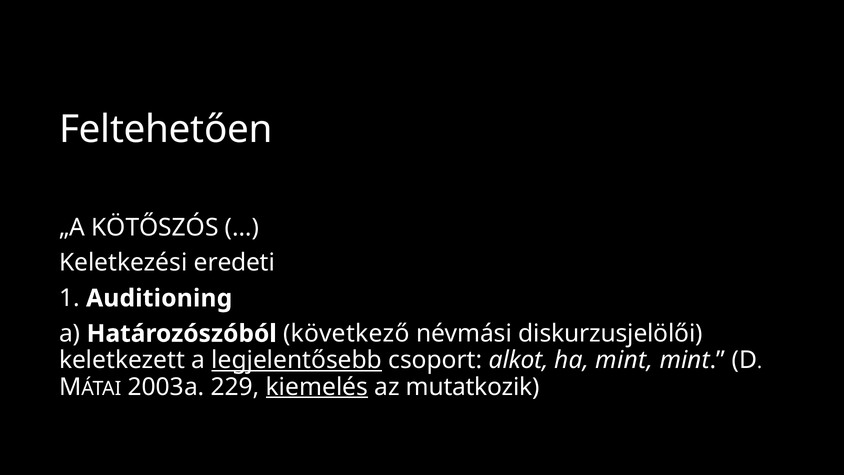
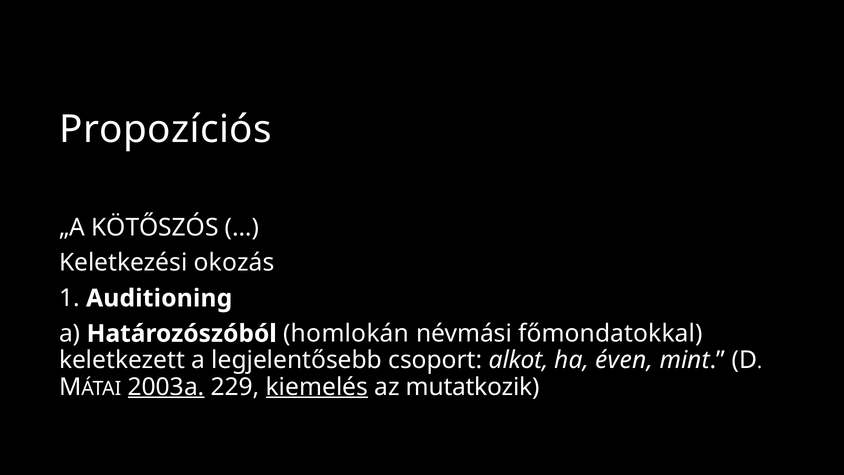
Feltehetően: Feltehetően -> Propozíciós (165, 129)
eredeti: eredeti -> okozás (234, 263)
következő: következő -> homlokán (346, 333)
diskurzusjelölői: diskurzusjelölői -> főmondatokkal (610, 333)
legjelentősebb underline: present -> none (297, 360)
ha mint: mint -> éven (624, 360)
2003a underline: none -> present (166, 387)
